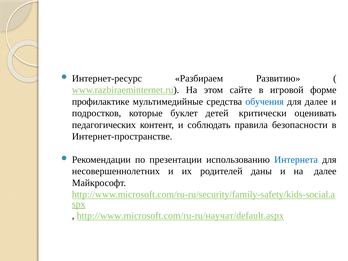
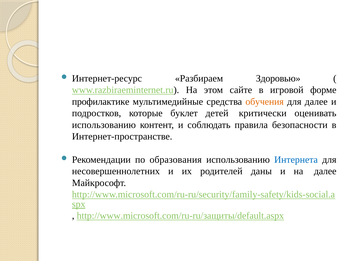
Развитию: Развитию -> Здоровью (278, 78)
обучения colour: blue -> orange (265, 102)
педагогических: педагогических -> использованию (104, 125)
презентации: презентации -> образования (176, 160)
http://www.microsoft.com/ru-ru/научат/default.aspx: http://www.microsoft.com/ru-ru/научат/default.aspx -> http://www.microsoft.com/ru-ru/защиты/default.aspx (180, 216)
